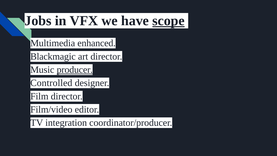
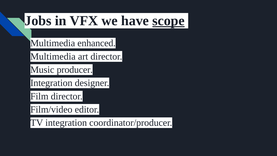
Blackmagic: Blackmagic -> Multimedia (53, 56)
producer underline: present -> none (75, 70)
Controlled: Controlled -> Integration (51, 83)
